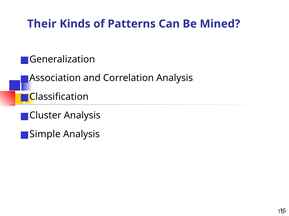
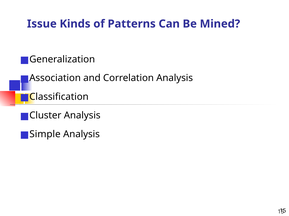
Their: Their -> Issue (42, 24)
